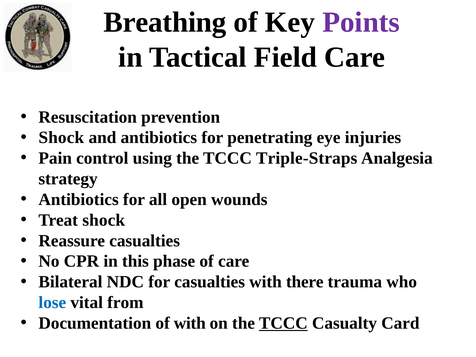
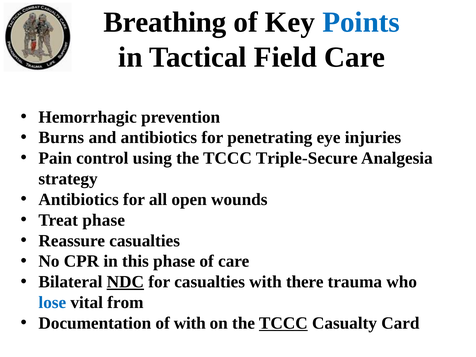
Points colour: purple -> blue (361, 22)
Resuscitation: Resuscitation -> Hemorrhagic (88, 117)
Shock: Shock -> Burns (61, 138)
Triple-Straps: Triple-Straps -> Triple-Secure (307, 158)
Treat shock: shock -> phase (104, 220)
NDC underline: none -> present (125, 282)
